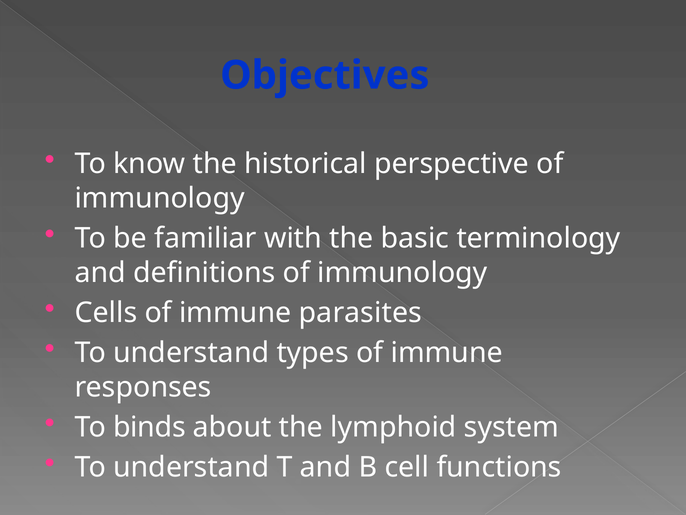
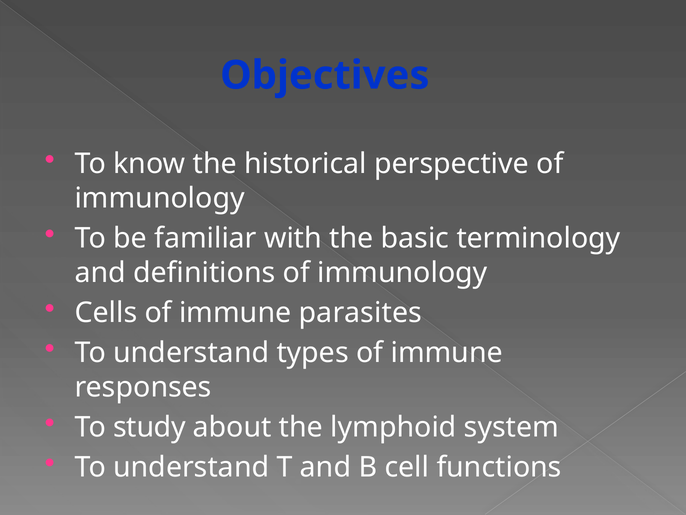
binds: binds -> study (149, 427)
